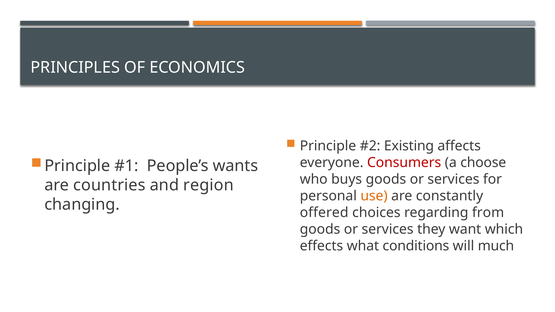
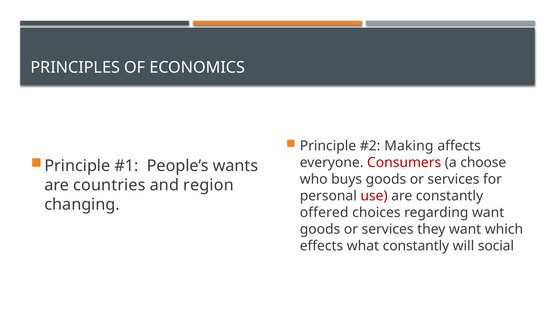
Existing: Existing -> Making (409, 146)
use colour: orange -> red (374, 196)
regarding from: from -> want (488, 213)
what conditions: conditions -> constantly (416, 246)
much: much -> social (496, 246)
